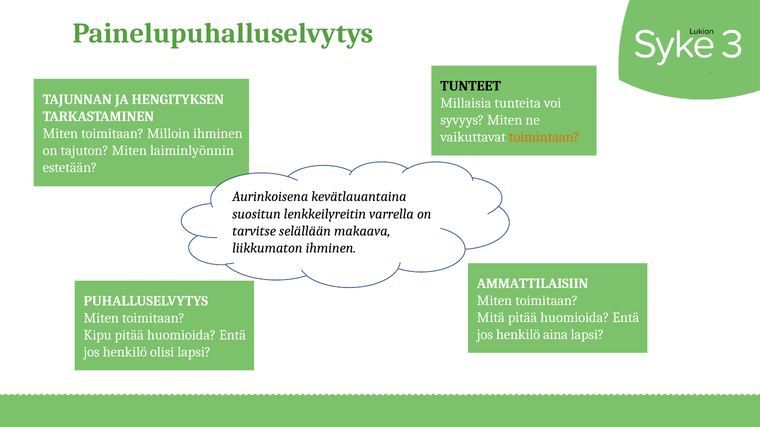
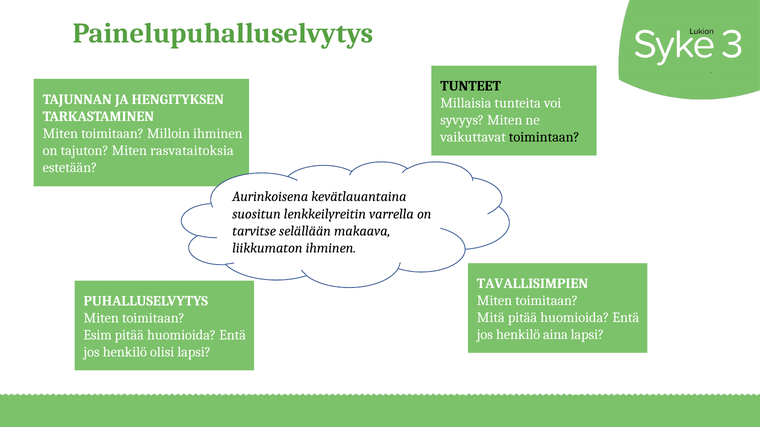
toimintaan colour: orange -> black (544, 137)
laiminlyönnin: laiminlyönnin -> rasvataitoksia (192, 151)
AMMATTILAISIIN: AMMATTILAISIIN -> TAVALLISIMPIEN (533, 284)
Kipu: Kipu -> Esim (98, 335)
